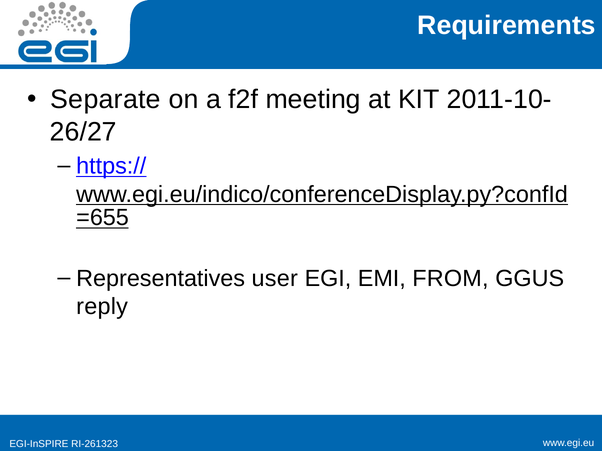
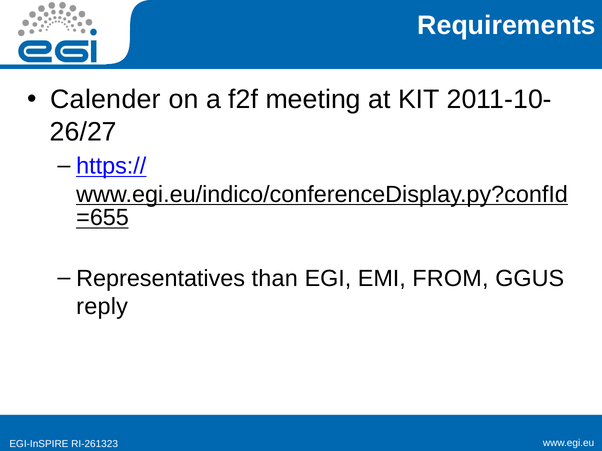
Separate: Separate -> Calender (106, 100)
user: user -> than (275, 279)
